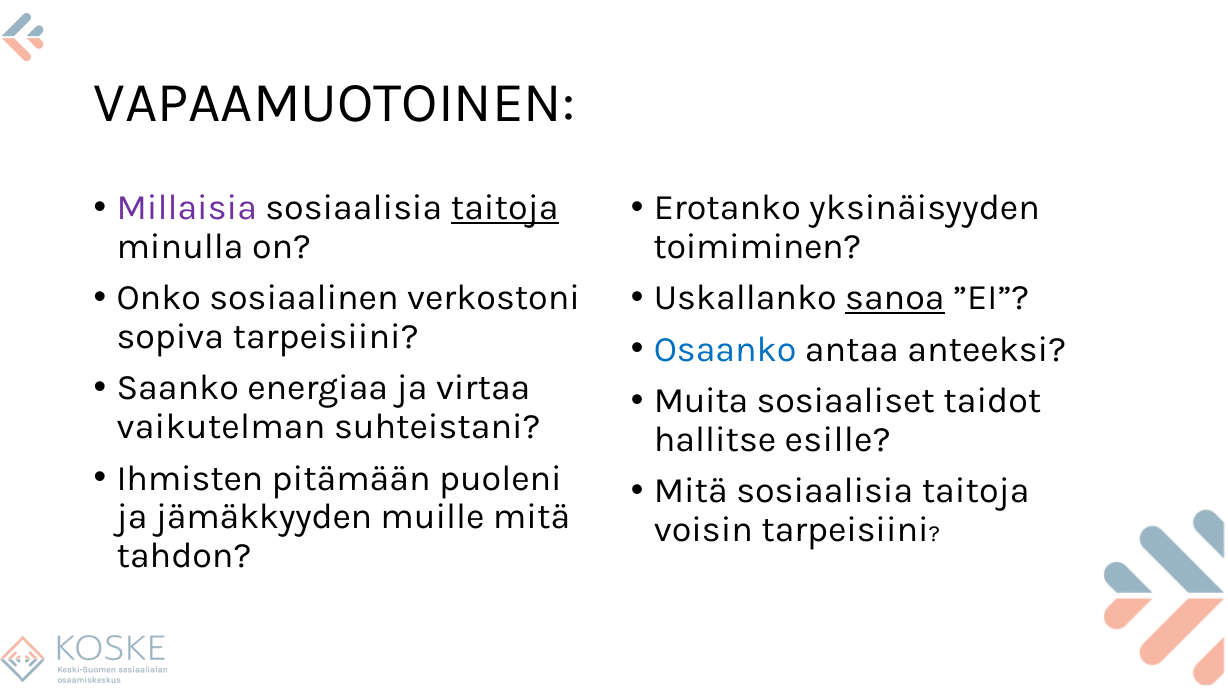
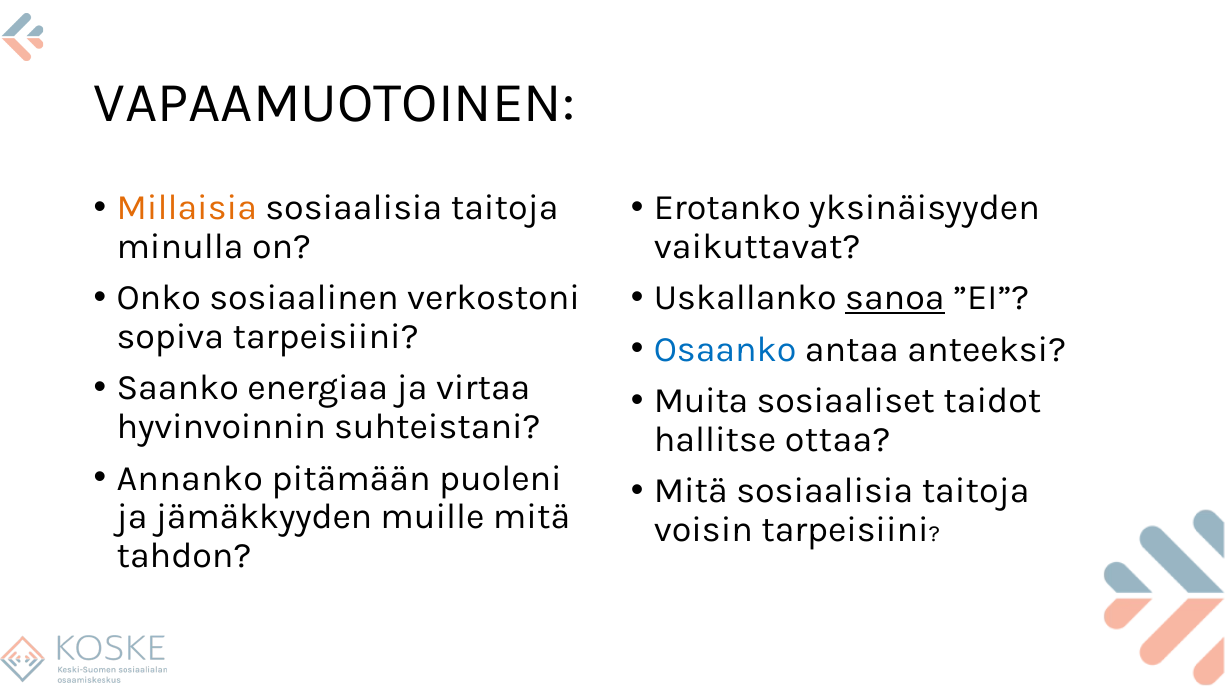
Millaisia colour: purple -> orange (187, 208)
taitoja underline: present -> none (505, 208)
toimiminen: toimiminen -> vaikuttavat (757, 246)
vaikutelman: vaikutelman -> hyvinvoinnin (221, 427)
esille: esille -> ottaa (838, 439)
Ihmisten: Ihmisten -> Annanko (190, 478)
